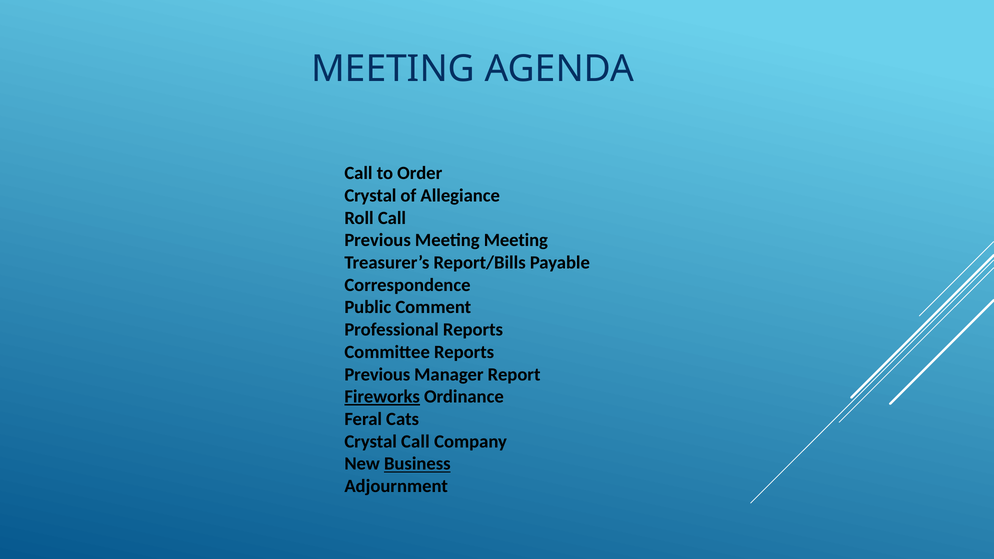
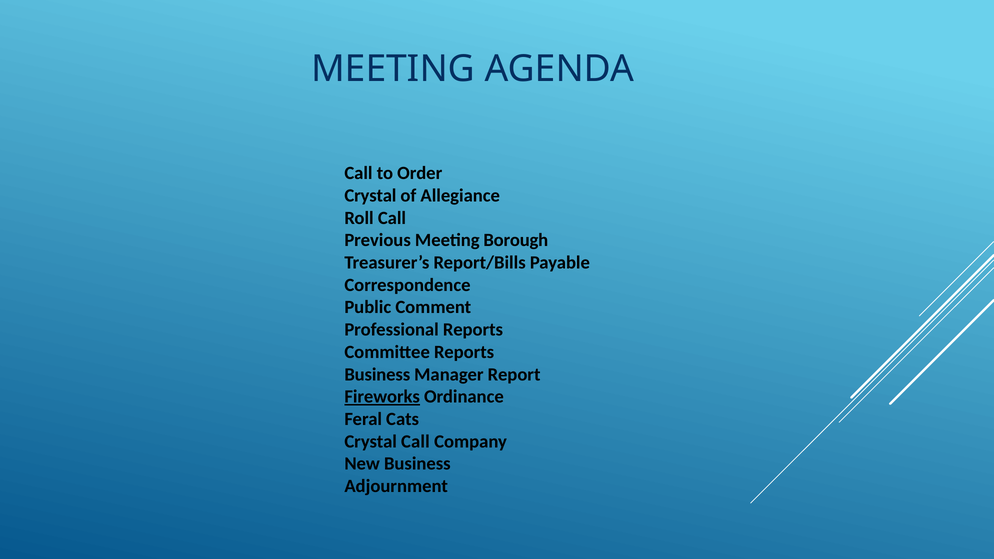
Meeting Meeting: Meeting -> Borough (516, 240)
Previous: Previous -> Business (377, 374)
Business underline: present -> none (417, 464)
